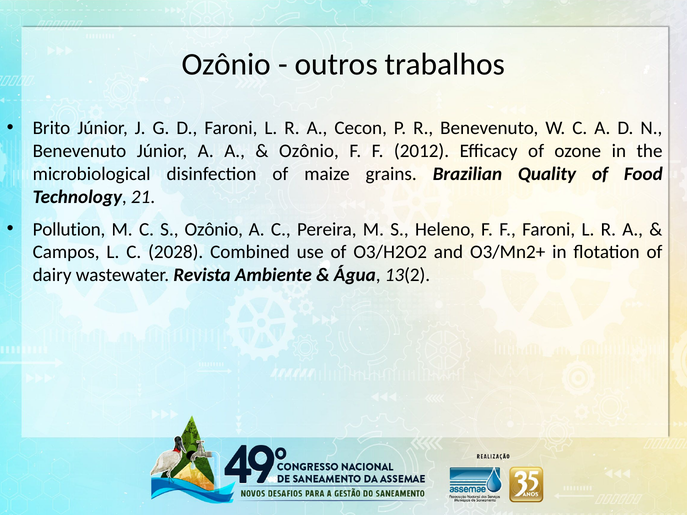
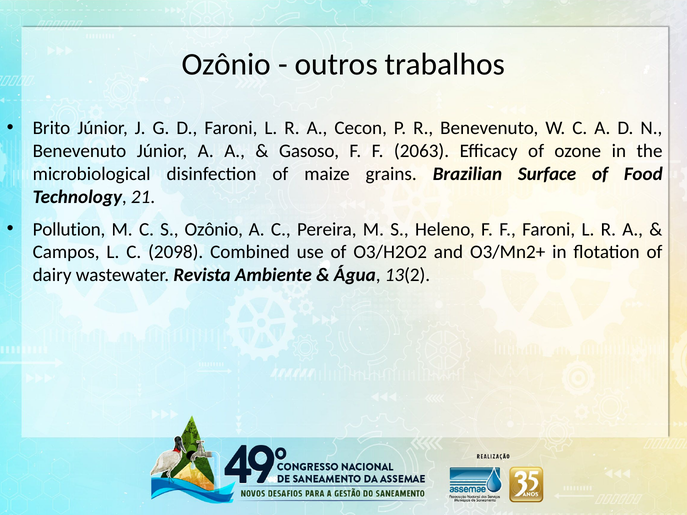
Ozônio: Ozônio -> Gasoso (309, 151)
2012: 2012 -> 2063 (422, 151)
Quality: Quality -> Surface (547, 174)
2028: 2028 -> 2098 (176, 252)
